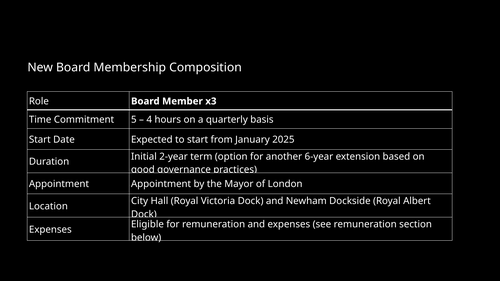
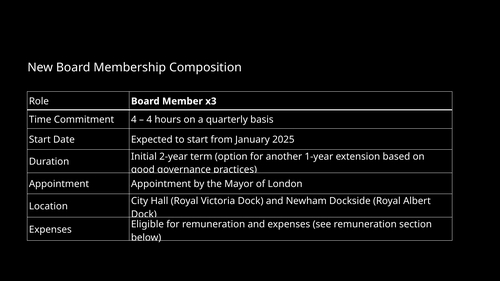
Commitment 5: 5 -> 4 (134, 120)
6-year: 6-year -> 1-year (319, 157)
